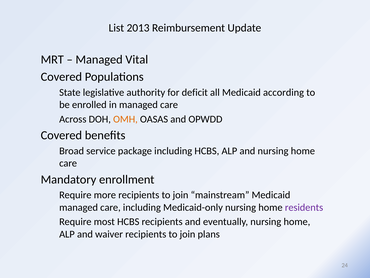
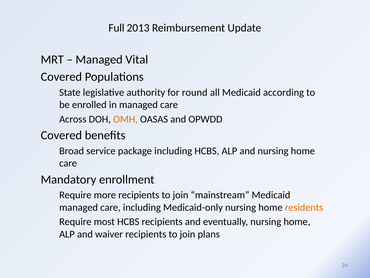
List: List -> Full (116, 28)
deficit: deficit -> round (195, 92)
residents colour: purple -> orange (304, 207)
